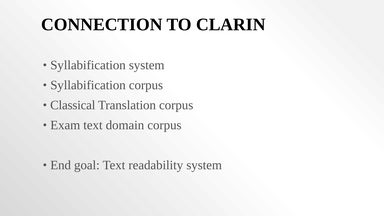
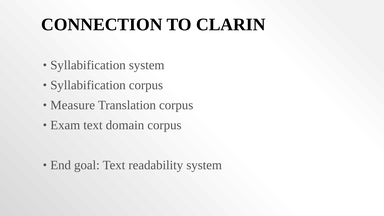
Classical: Classical -> Measure (73, 105)
